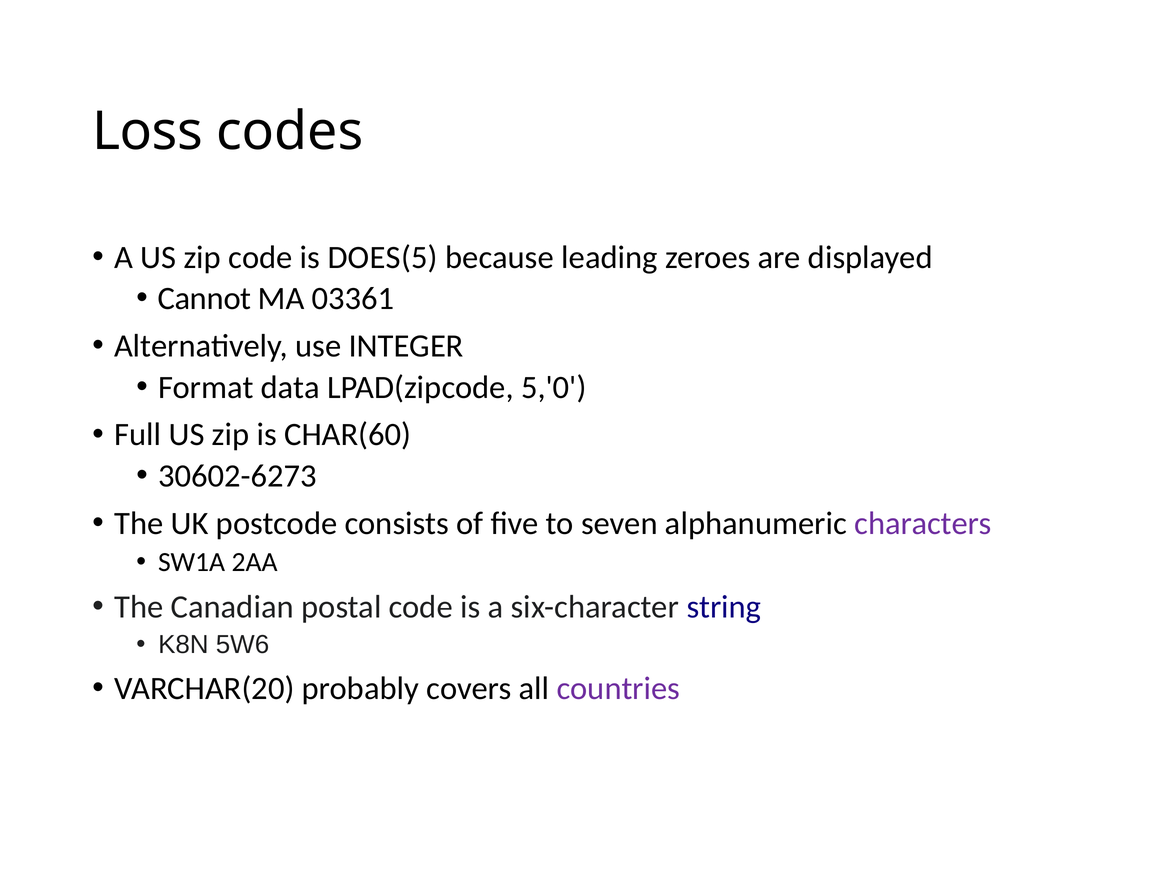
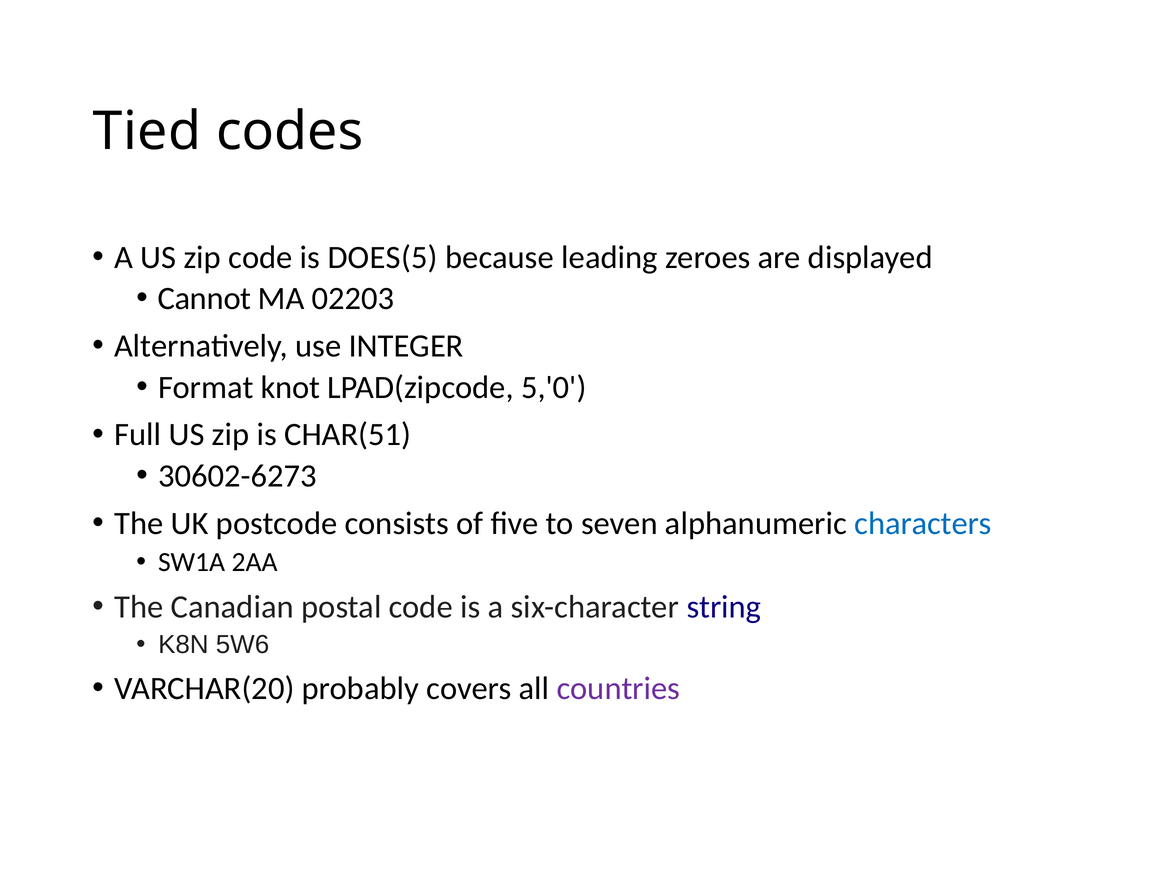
Loss: Loss -> Tied (147, 131)
03361: 03361 -> 02203 (353, 299)
data: data -> knot (290, 387)
CHAR(60: CHAR(60 -> CHAR(51 (348, 435)
characters colour: purple -> blue (923, 523)
